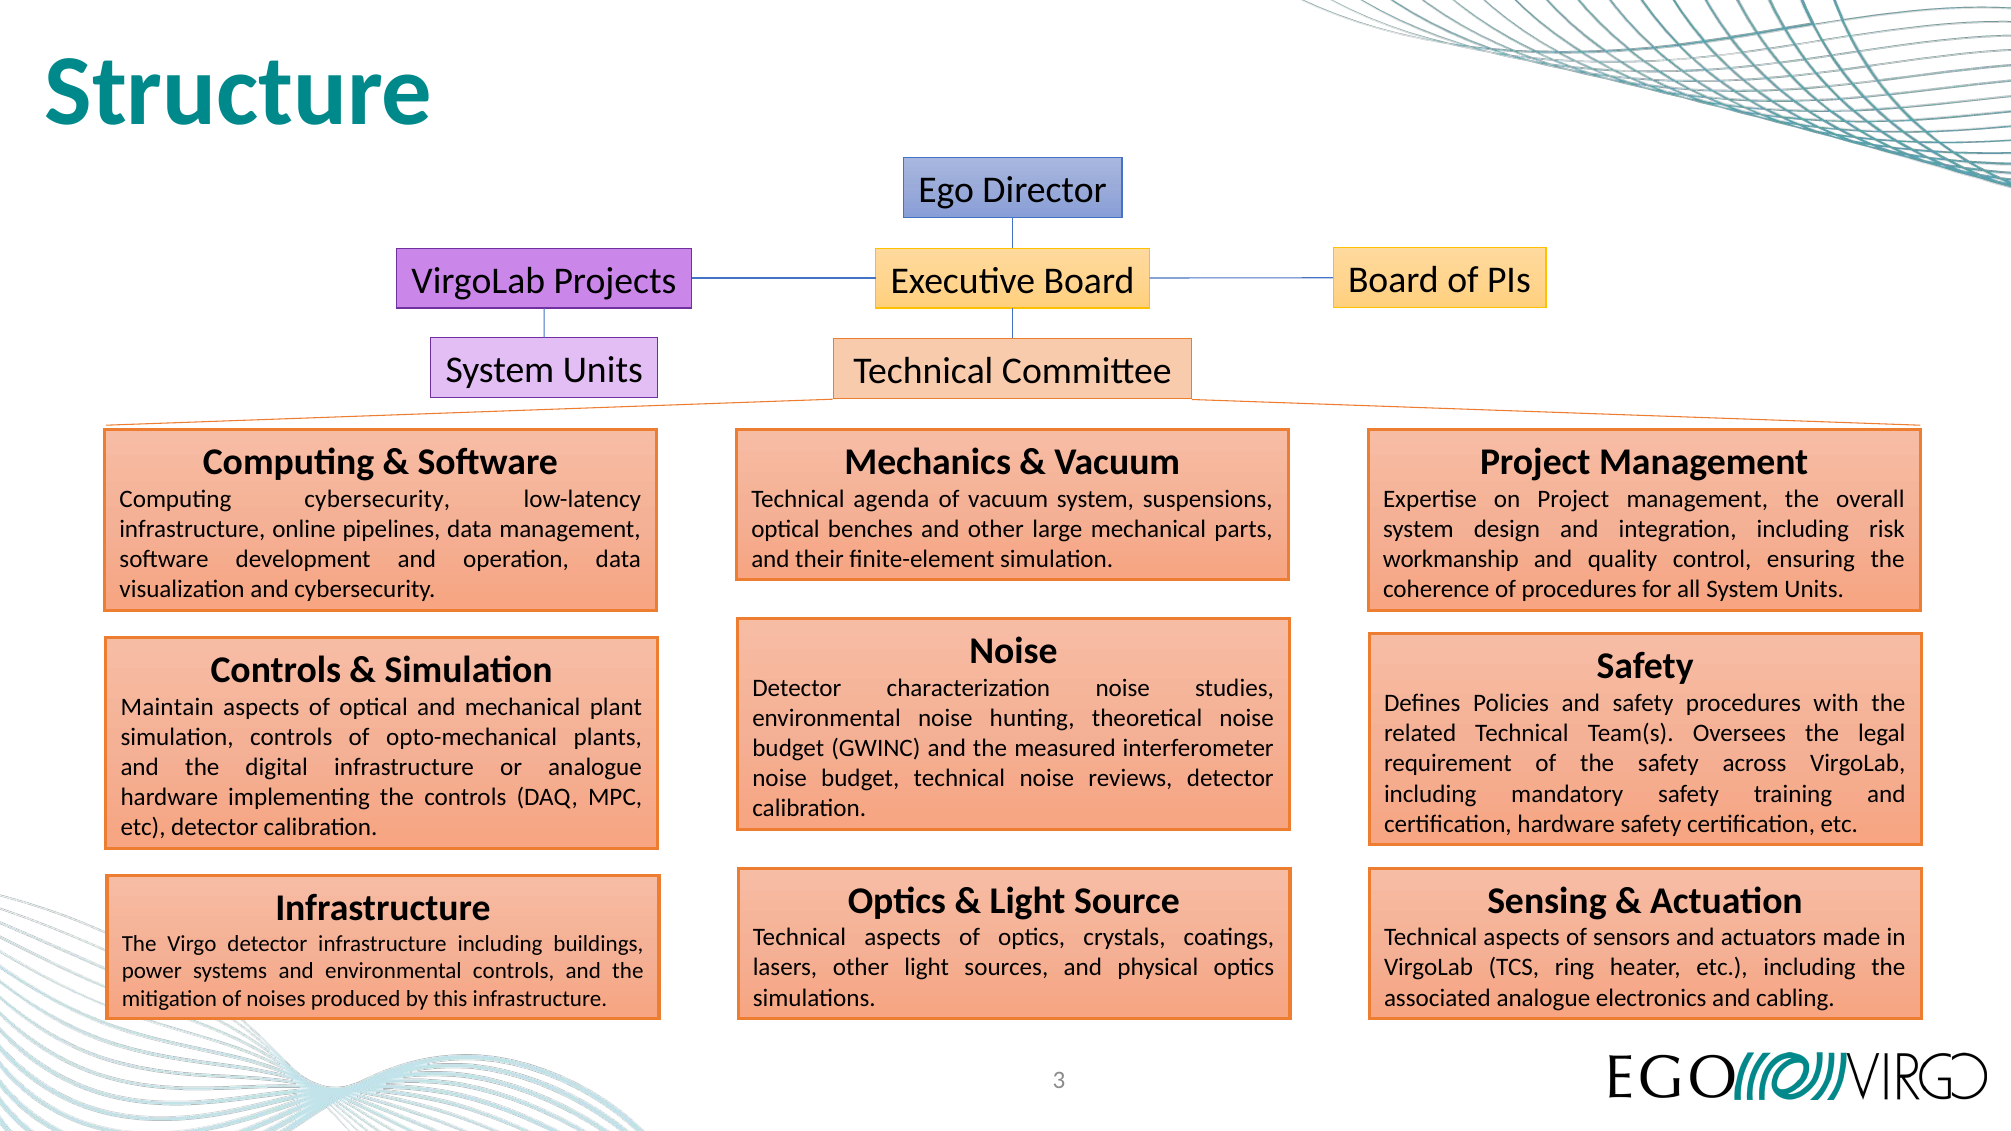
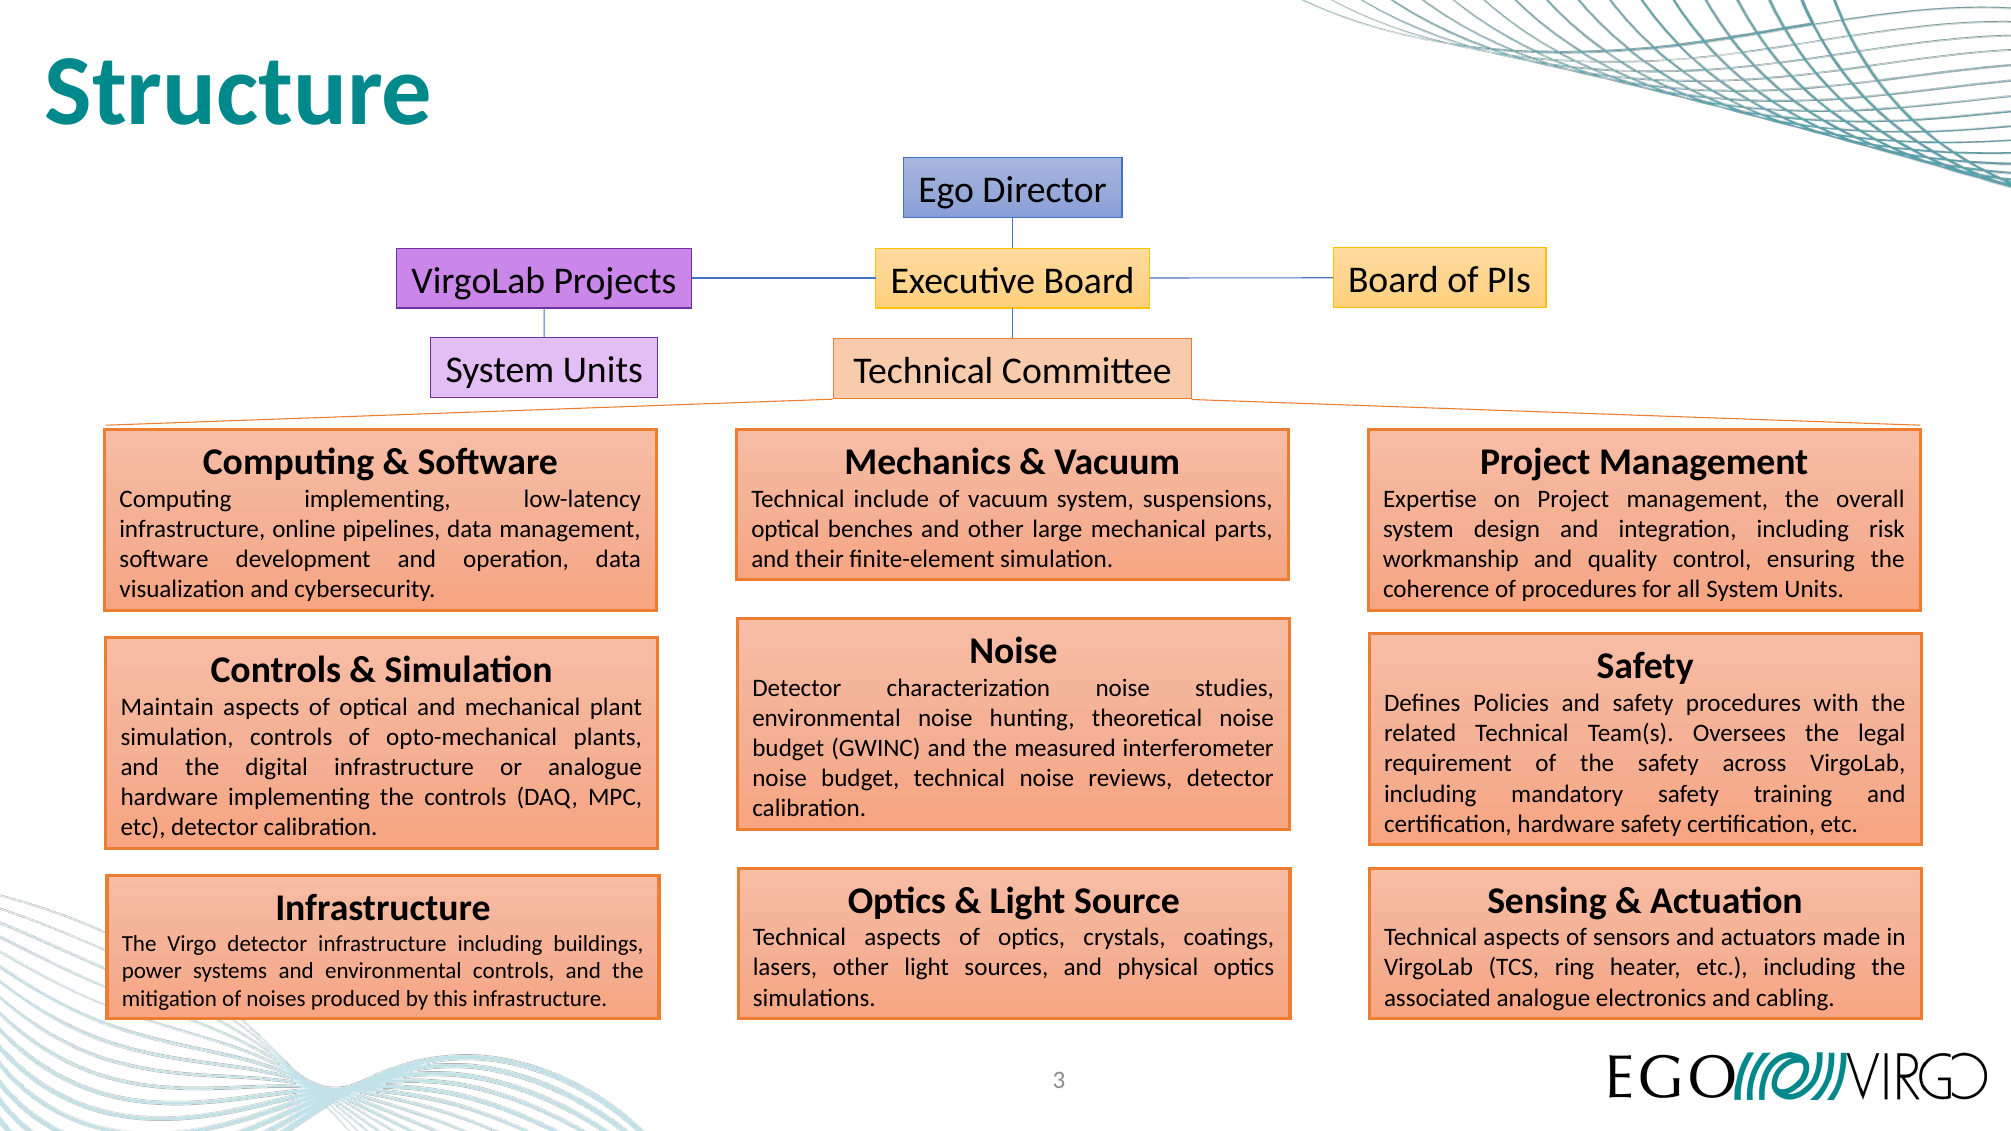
Computing cybersecurity: cybersecurity -> implementing (377, 499)
agenda: agenda -> include (891, 499)
